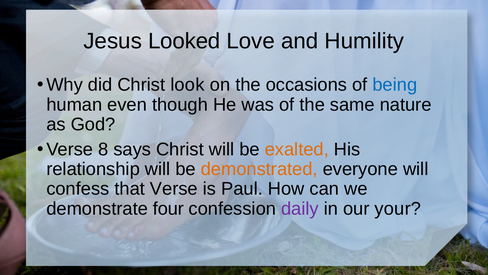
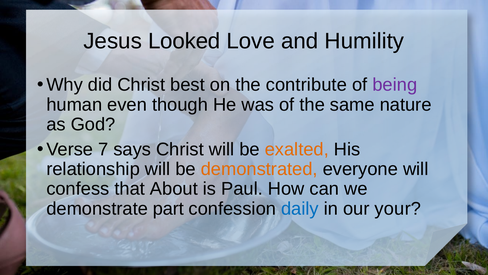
look: look -> best (188, 85)
occasions: occasions -> contribute (306, 85)
being colour: blue -> purple (395, 85)
8: 8 -> 7 (103, 149)
that Verse: Verse -> About (174, 189)
four: four -> part (168, 208)
daily colour: purple -> blue (300, 208)
